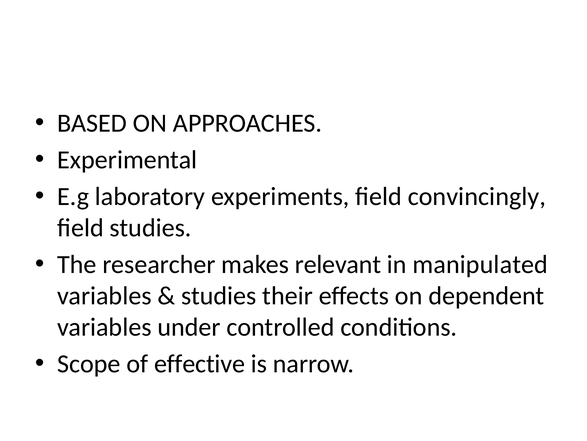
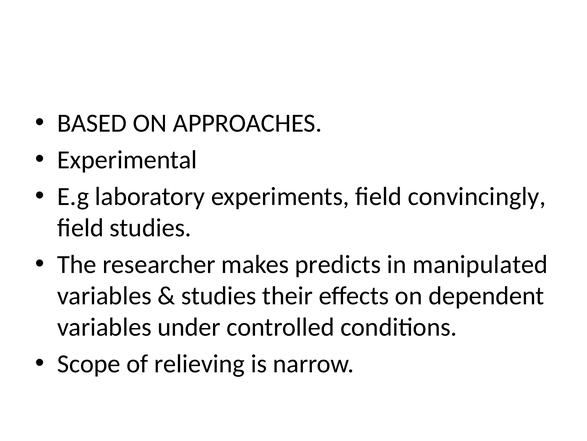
relevant: relevant -> predicts (338, 264)
effective: effective -> relieving (199, 363)
